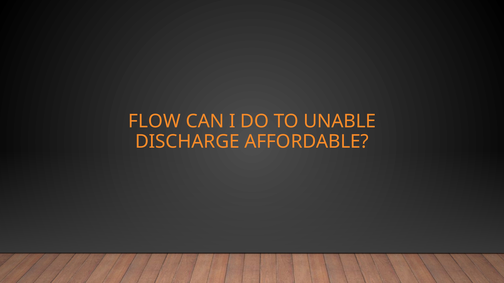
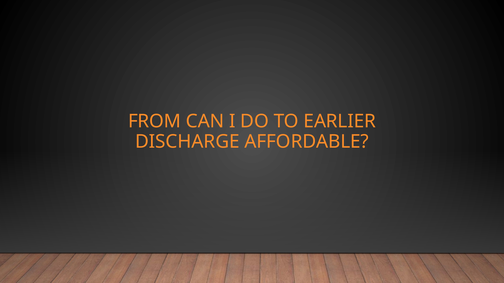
FLOW: FLOW -> FROM (155, 121)
UNABLE: UNABLE -> EARLIER (340, 121)
